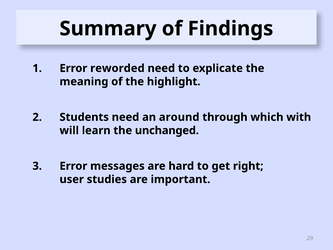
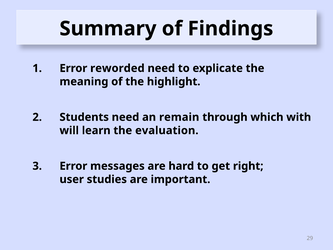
around: around -> remain (179, 117)
unchanged: unchanged -> evaluation (167, 130)
